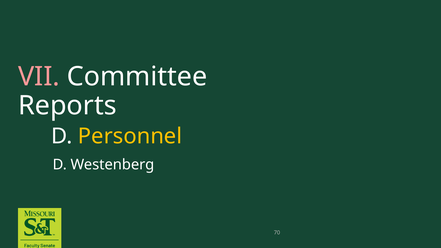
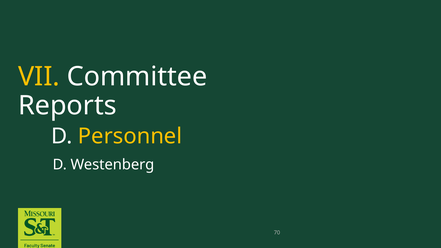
VII colour: pink -> yellow (39, 76)
